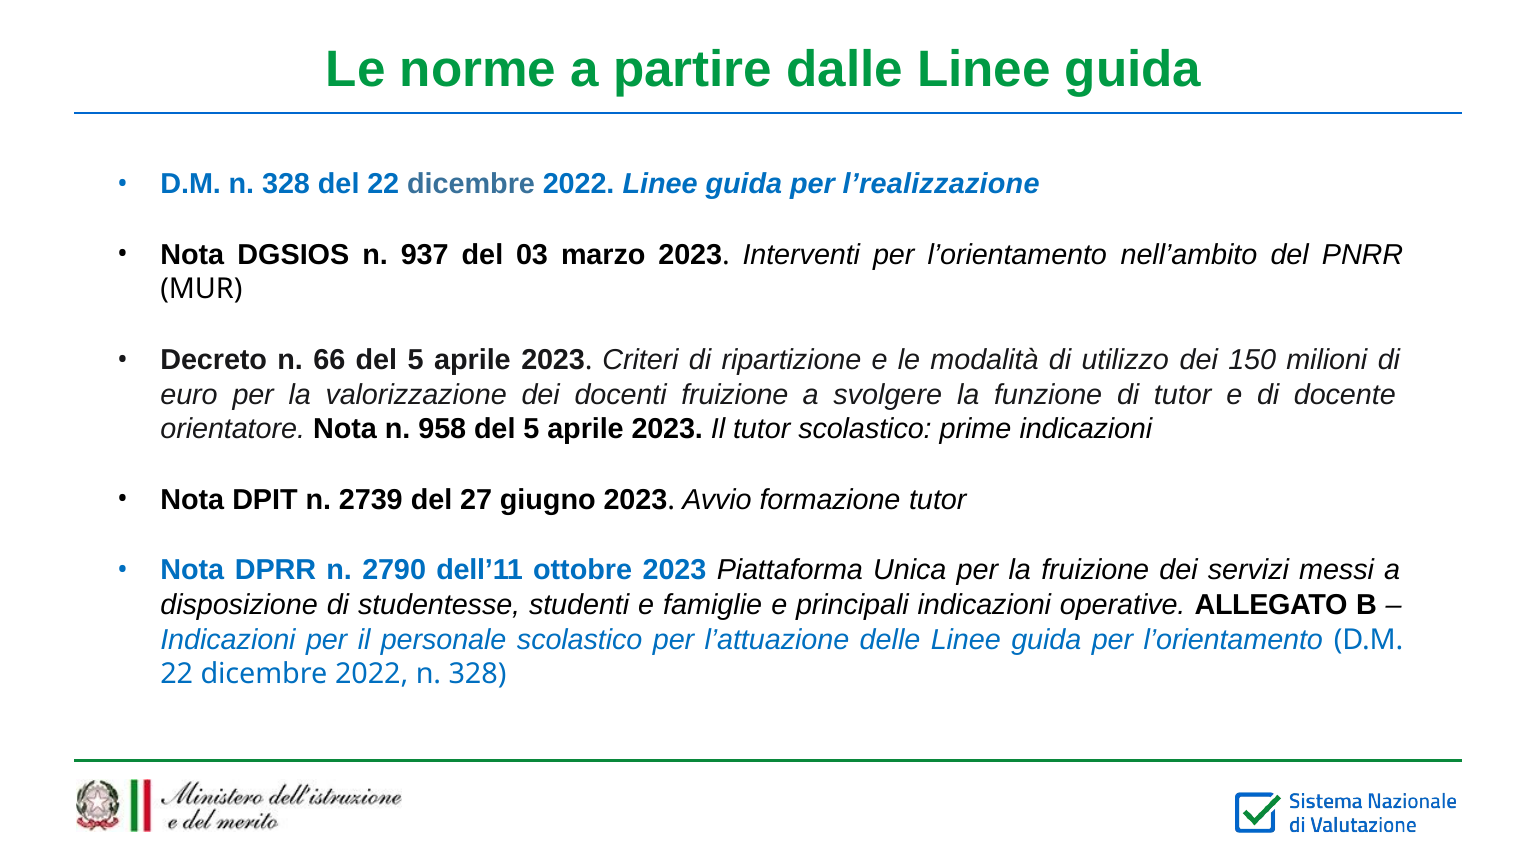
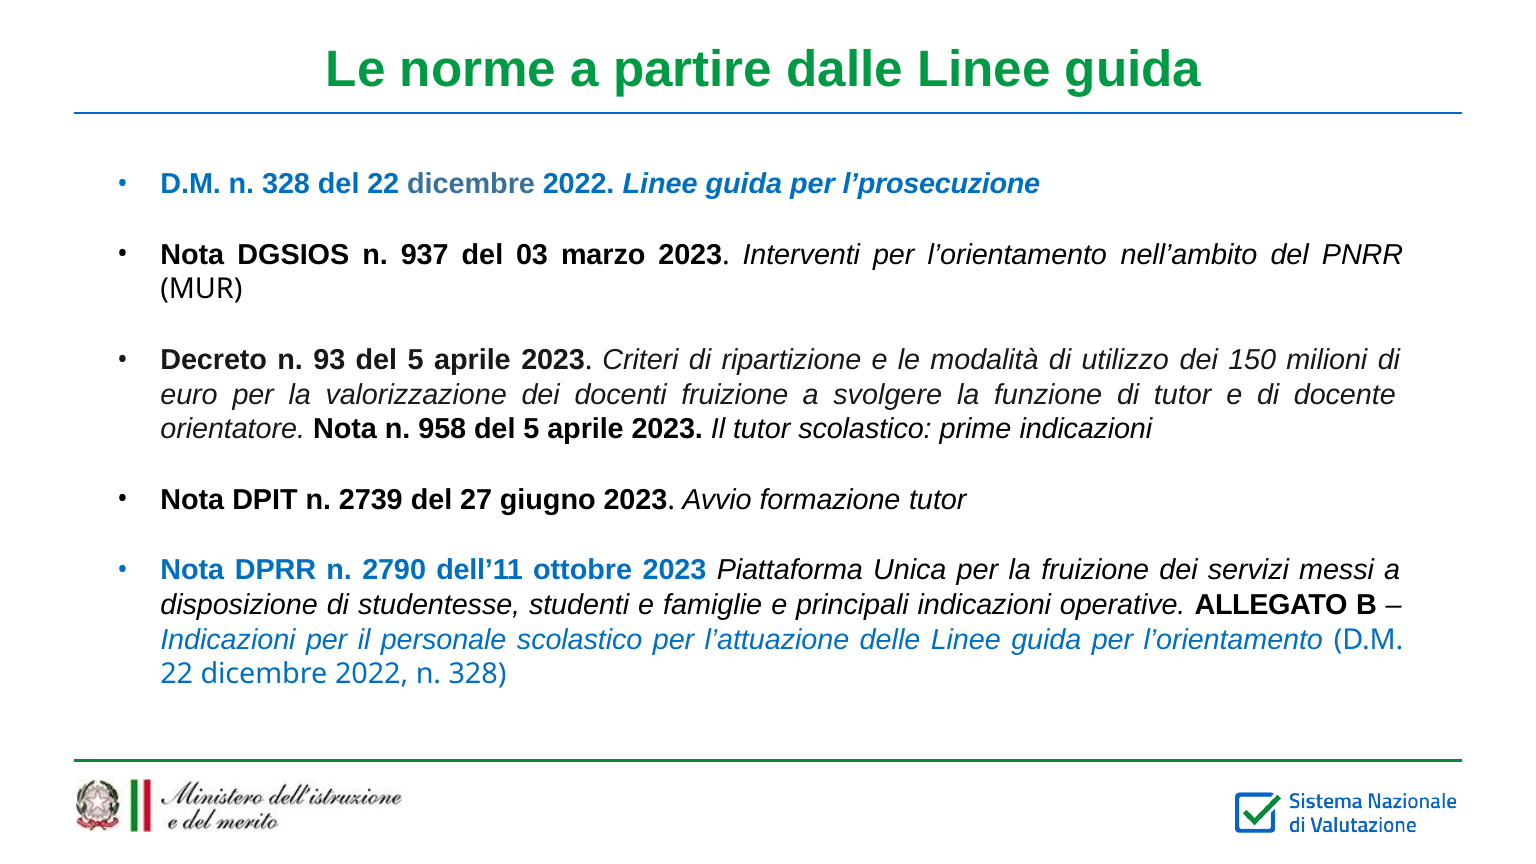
l’realizzazione: l’realizzazione -> l’prosecuzione (941, 184)
66: 66 -> 93 (329, 360)
